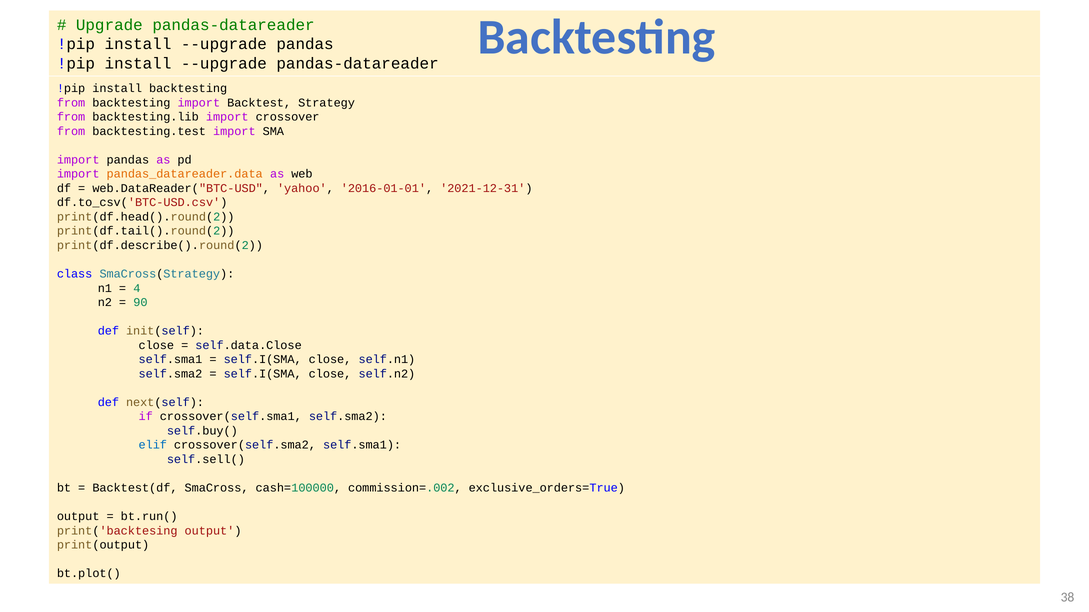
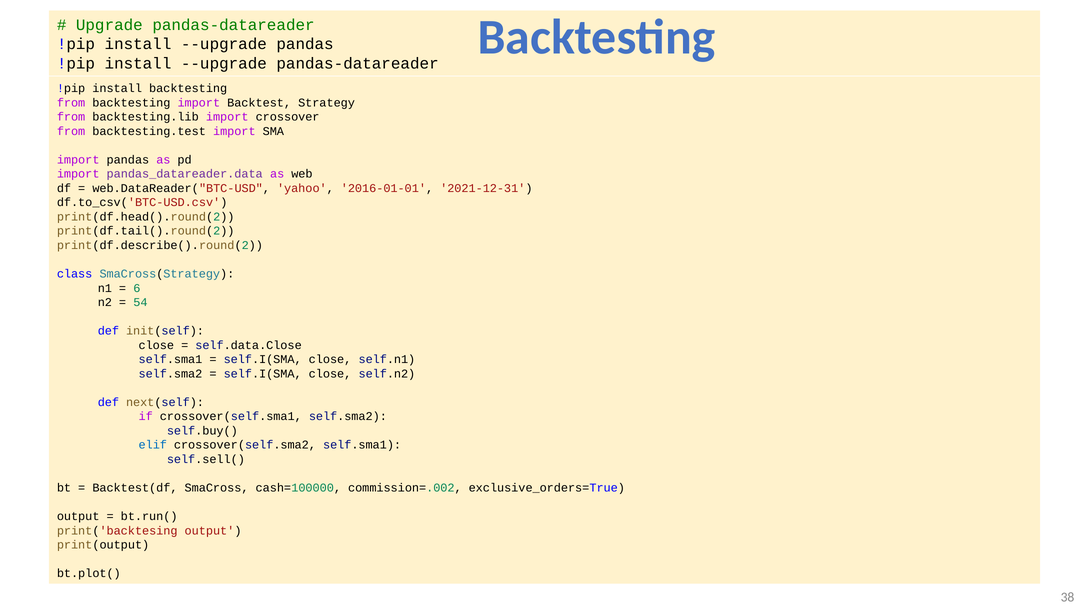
pandas_datareader.data colour: orange -> purple (185, 174)
4: 4 -> 6 (137, 288)
90: 90 -> 54 (140, 303)
